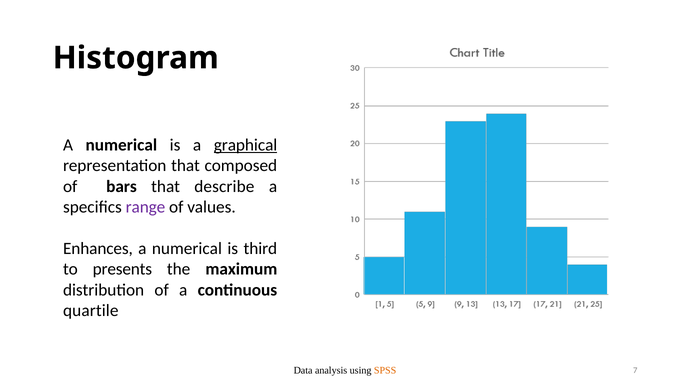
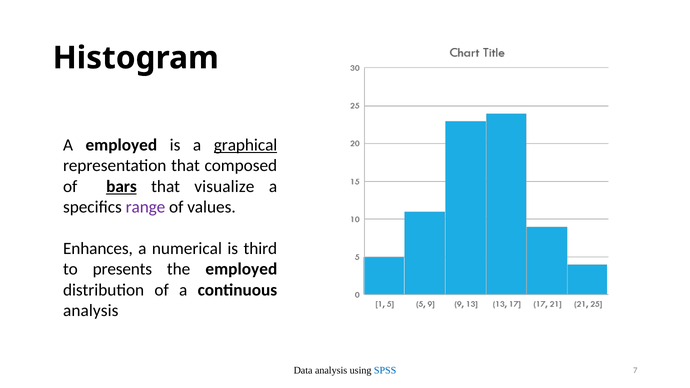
numerical: numerical -> employed (121, 145)
bars underline: none -> present (122, 187)
describe: describe -> visualize (224, 187)
the maximum: maximum -> employed (241, 269)
quartile: quartile -> analysis (91, 311)
SPSS colour: orange -> blue (385, 371)
